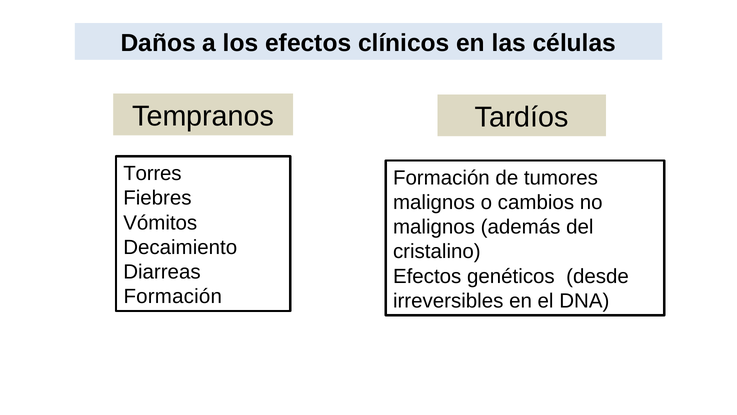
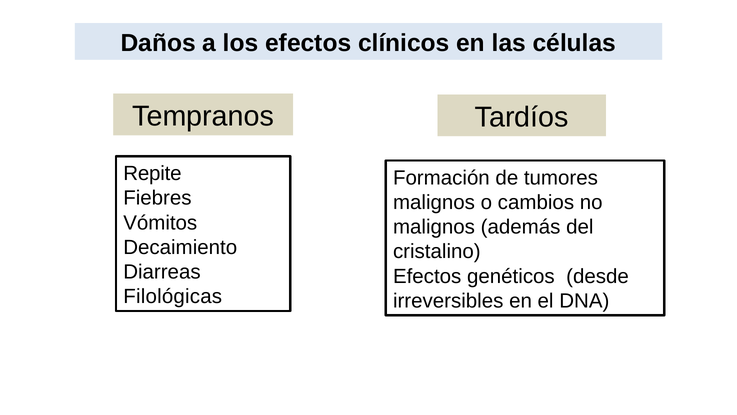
Torres: Torres -> Repite (152, 173)
Formación: Formación -> Filológicas (173, 296)
